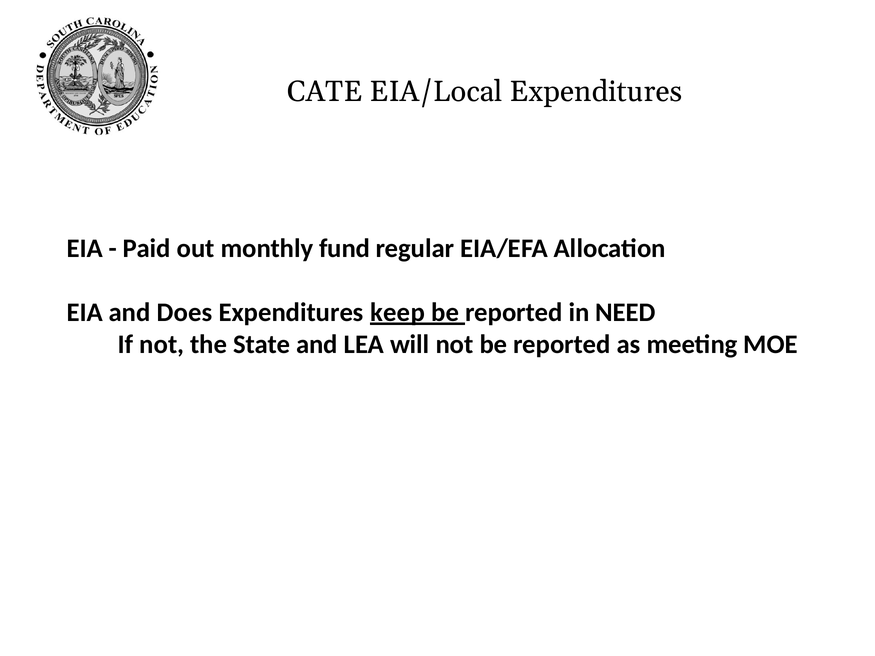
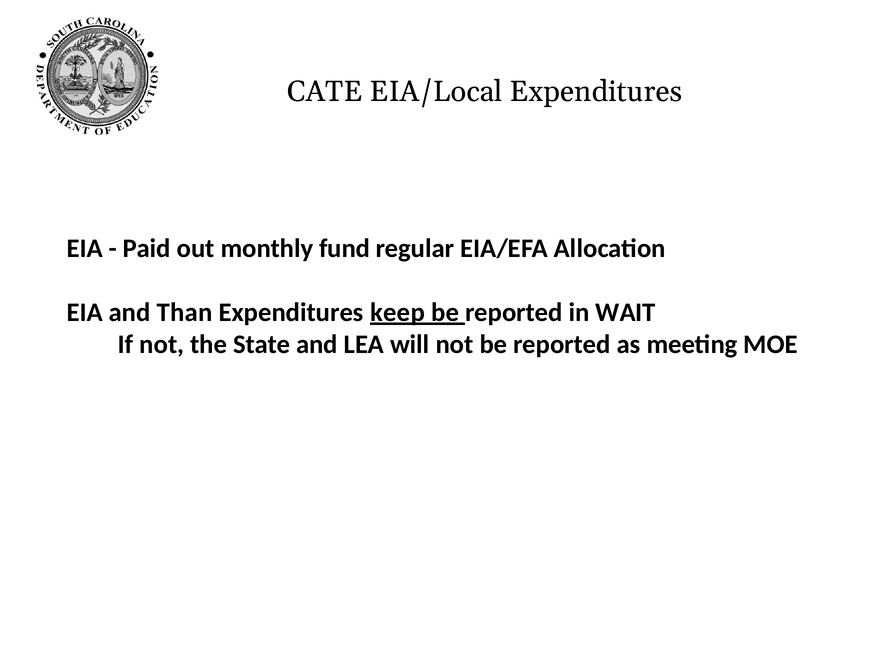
Does: Does -> Than (185, 313)
NEED: NEED -> WAIT (626, 313)
